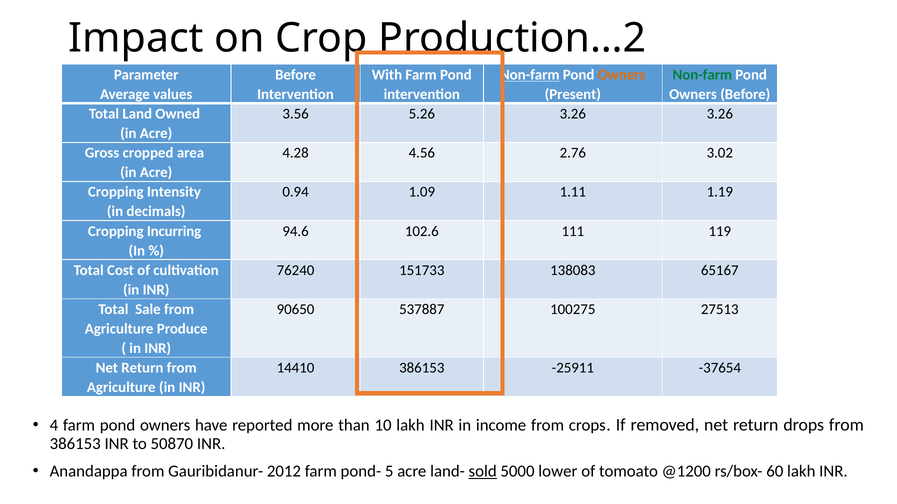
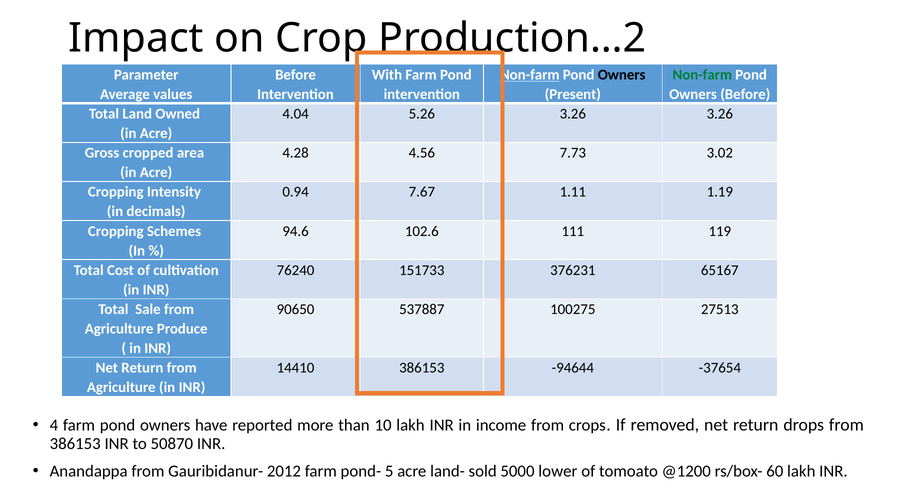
Owners colour: orange -> black (622, 75)
3.56: 3.56 -> 4.04 (296, 114)
2.76: 2.76 -> 7.73 (573, 153)
1.09: 1.09 -> 7.67 (422, 192)
Incurring: Incurring -> Schemes (174, 231)
138083: 138083 -> 376231 (573, 270)
-25911: -25911 -> -94644 (573, 368)
sold underline: present -> none (483, 472)
